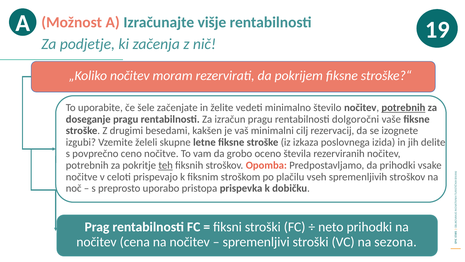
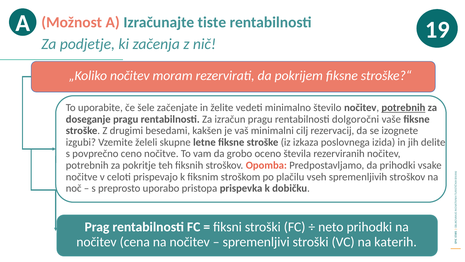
višje: višje -> tiste (212, 22)
teh underline: present -> none (166, 165)
sezona: sezona -> katerih (396, 241)
